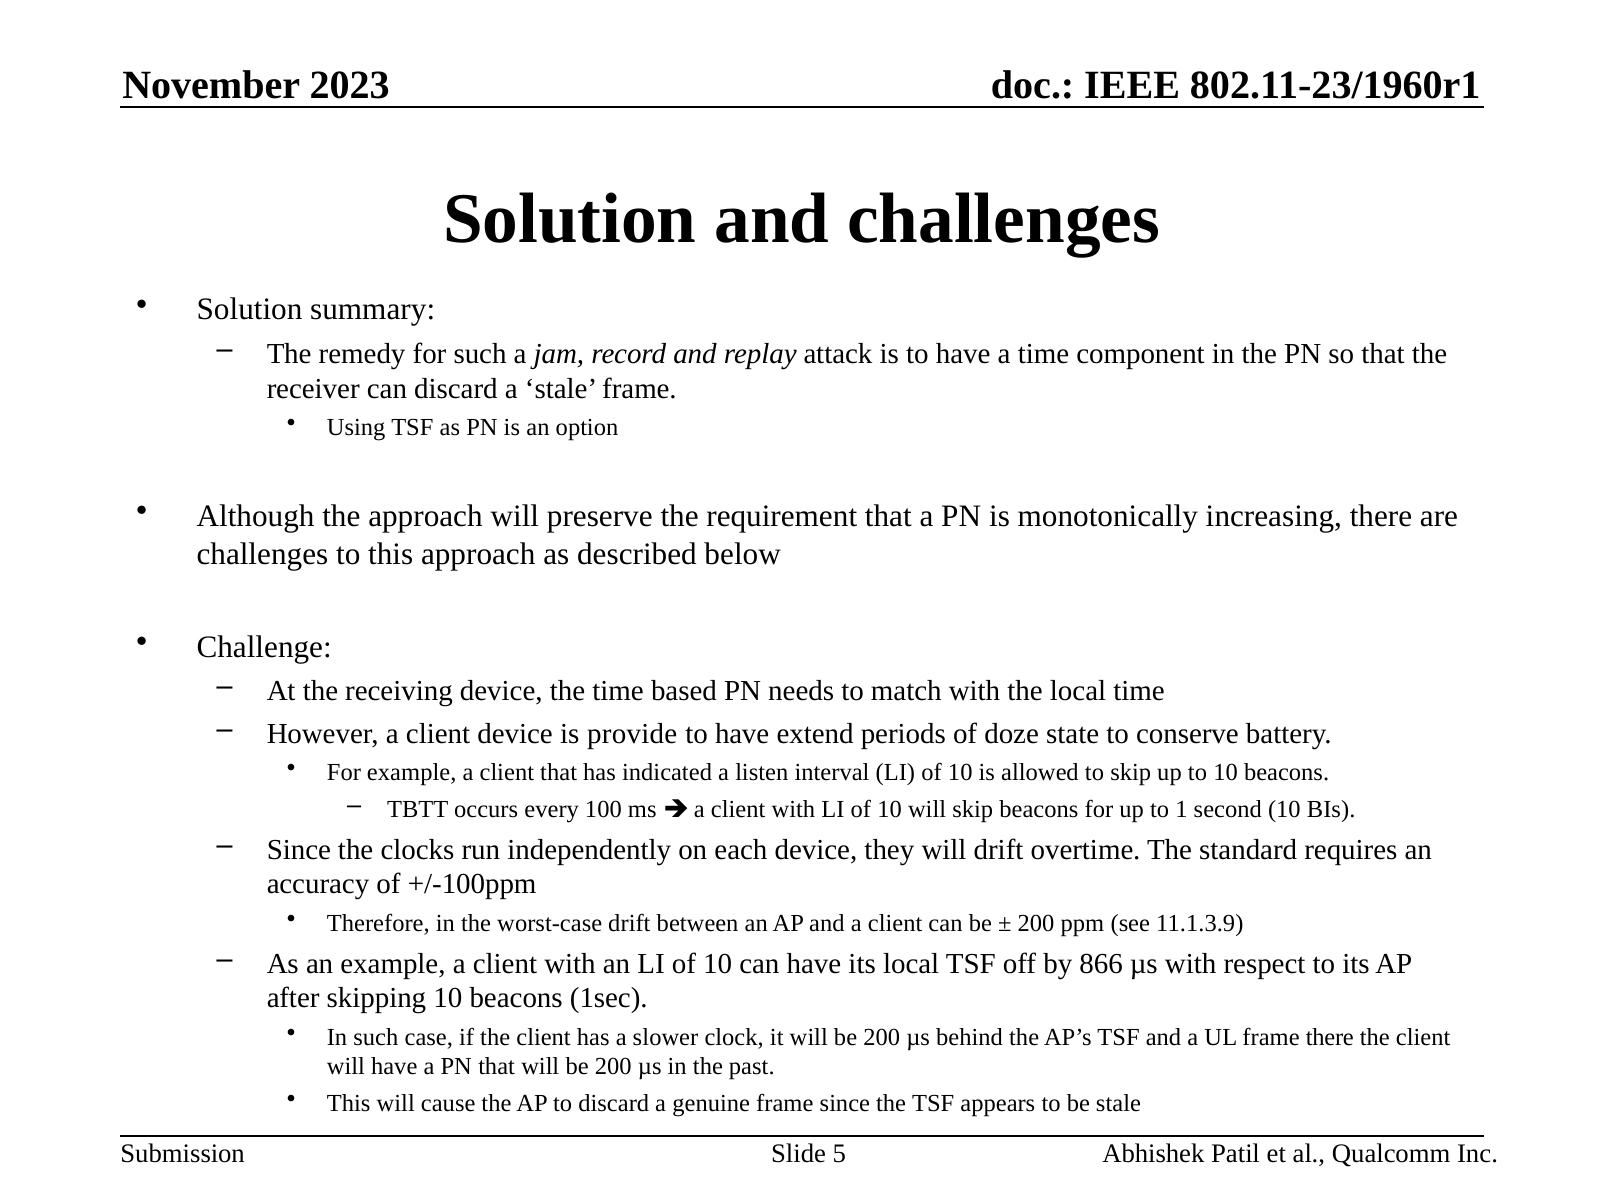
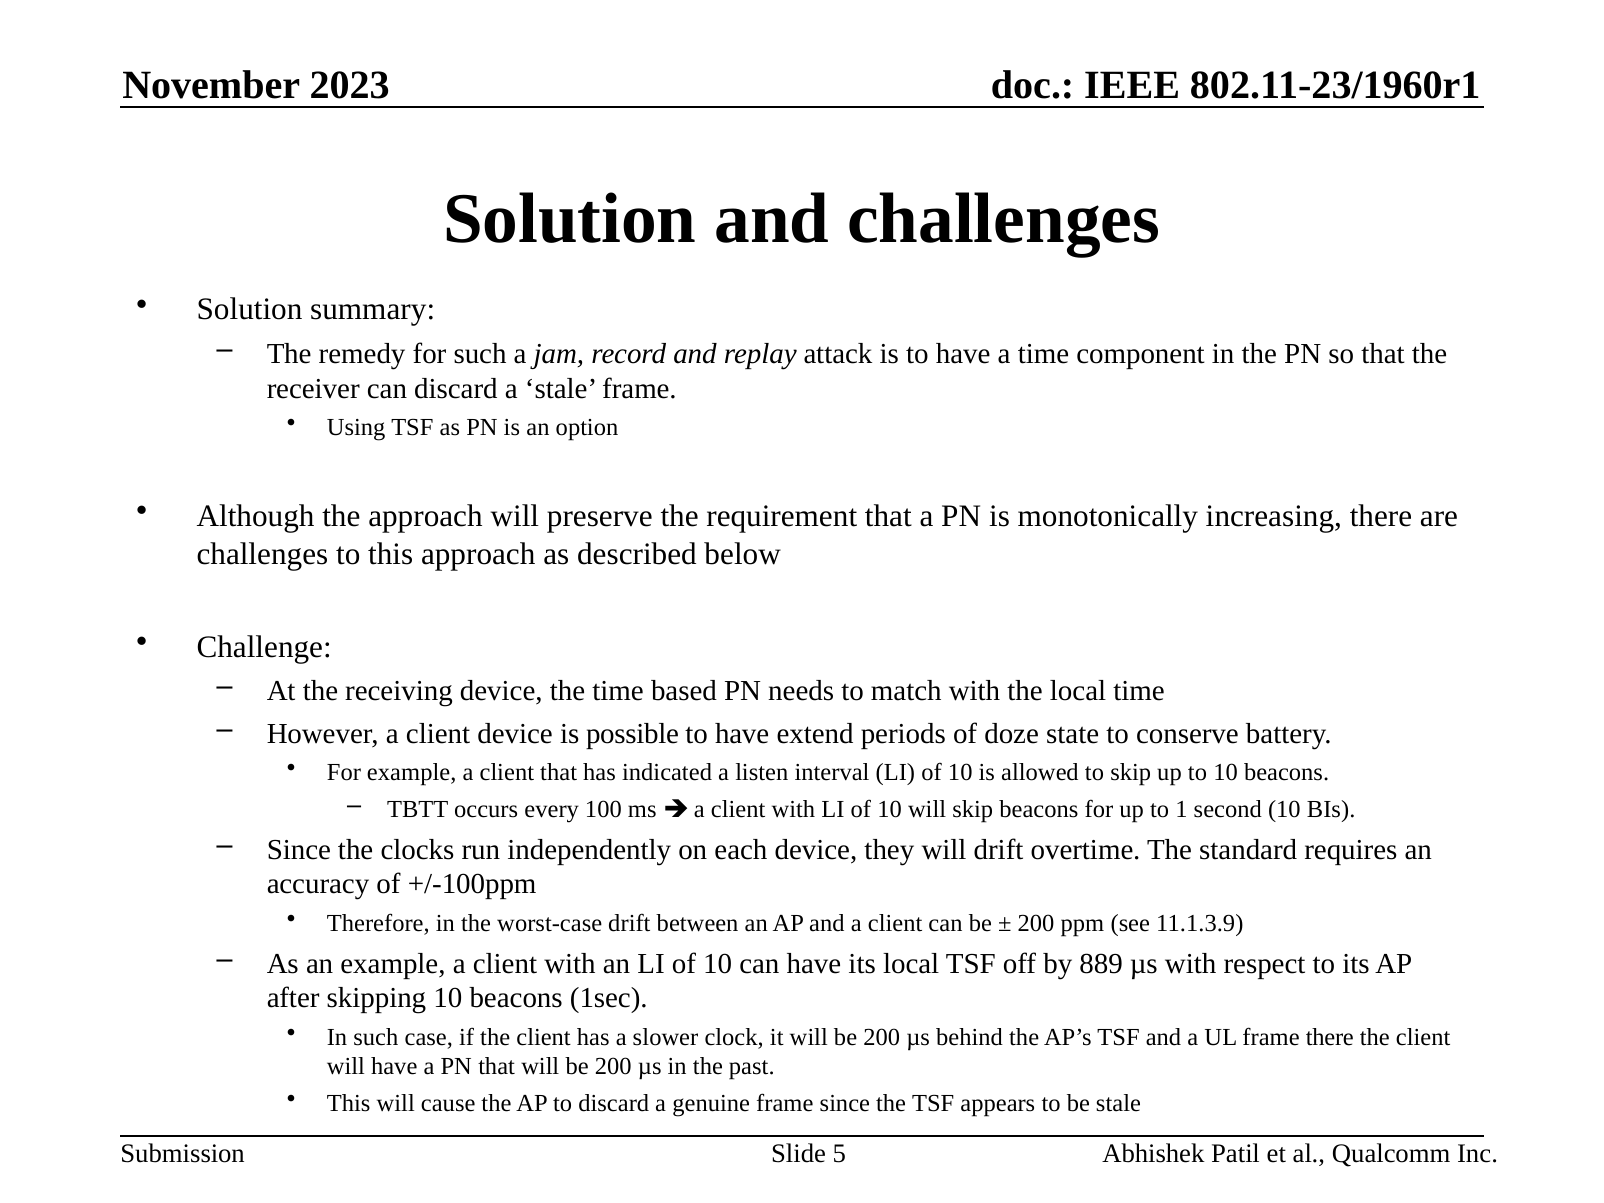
provide: provide -> possible (632, 734)
866: 866 -> 889 (1101, 964)
